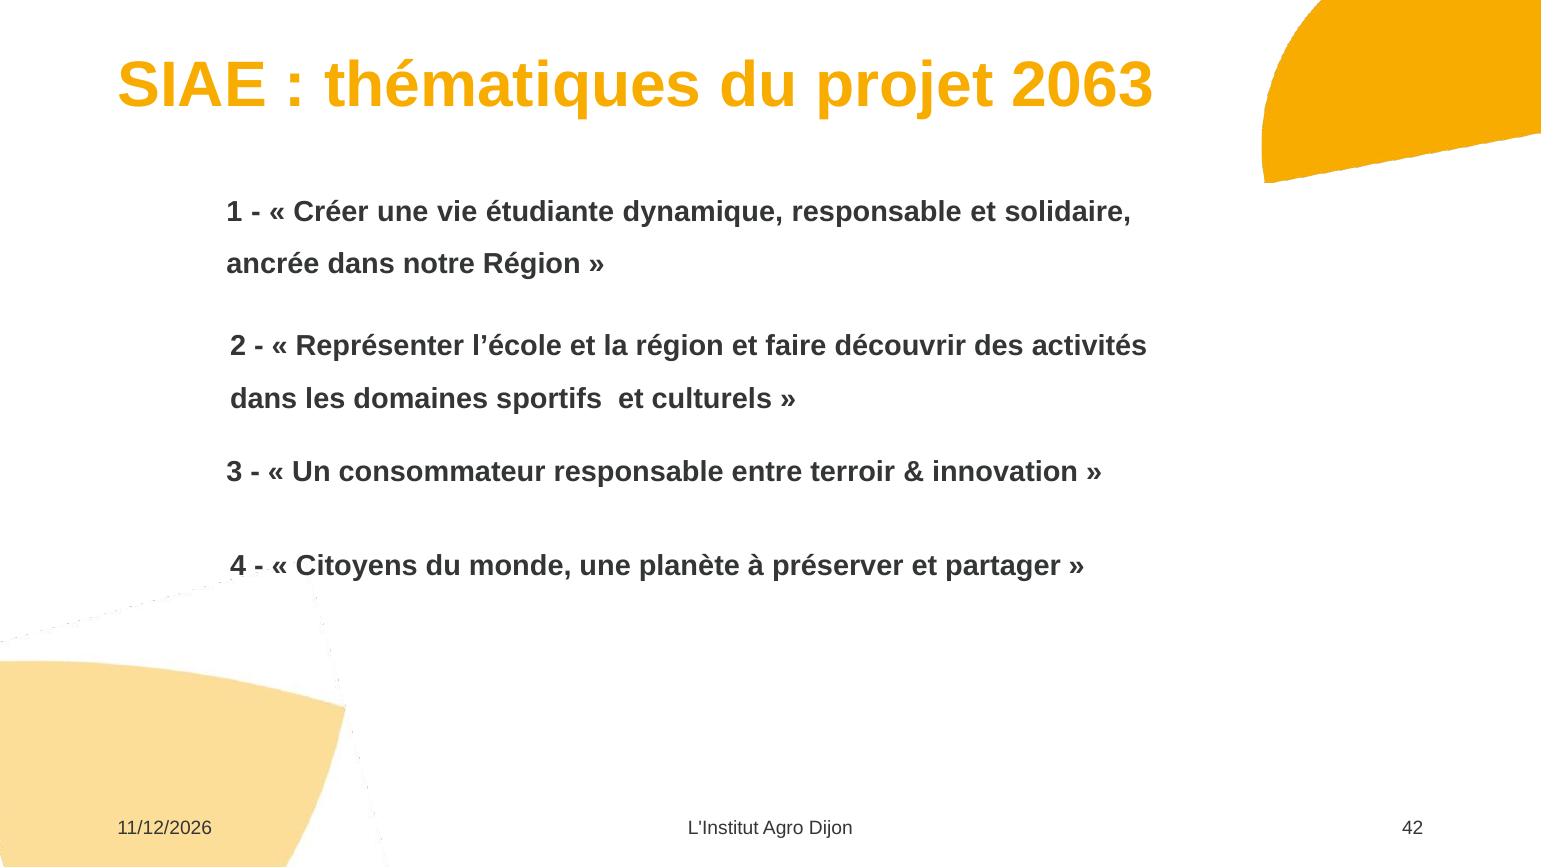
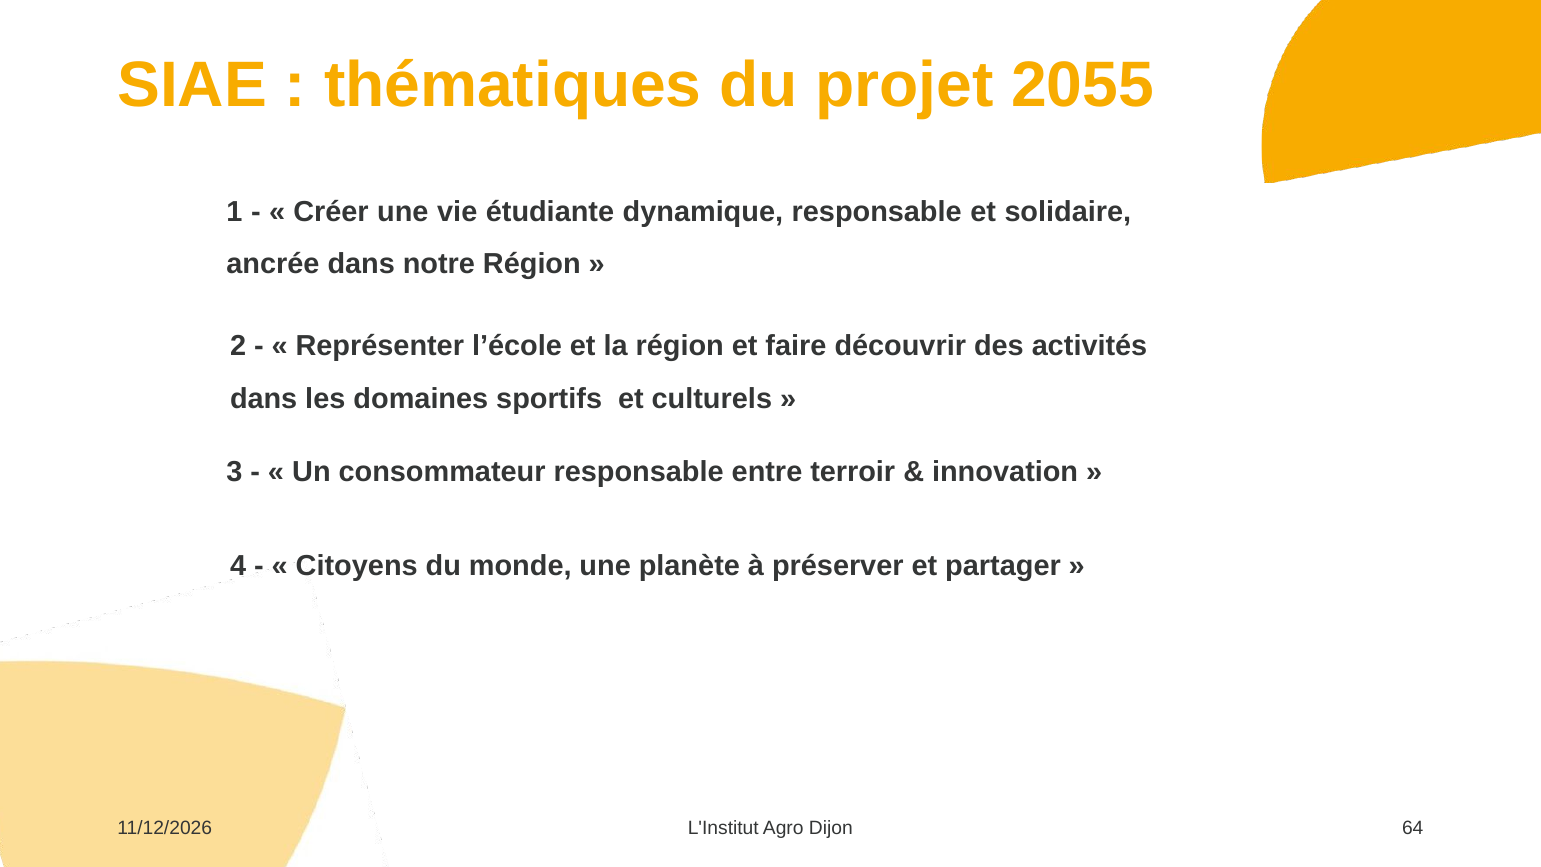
2063: 2063 -> 2055 (1083, 86)
42: 42 -> 64 (1413, 828)
